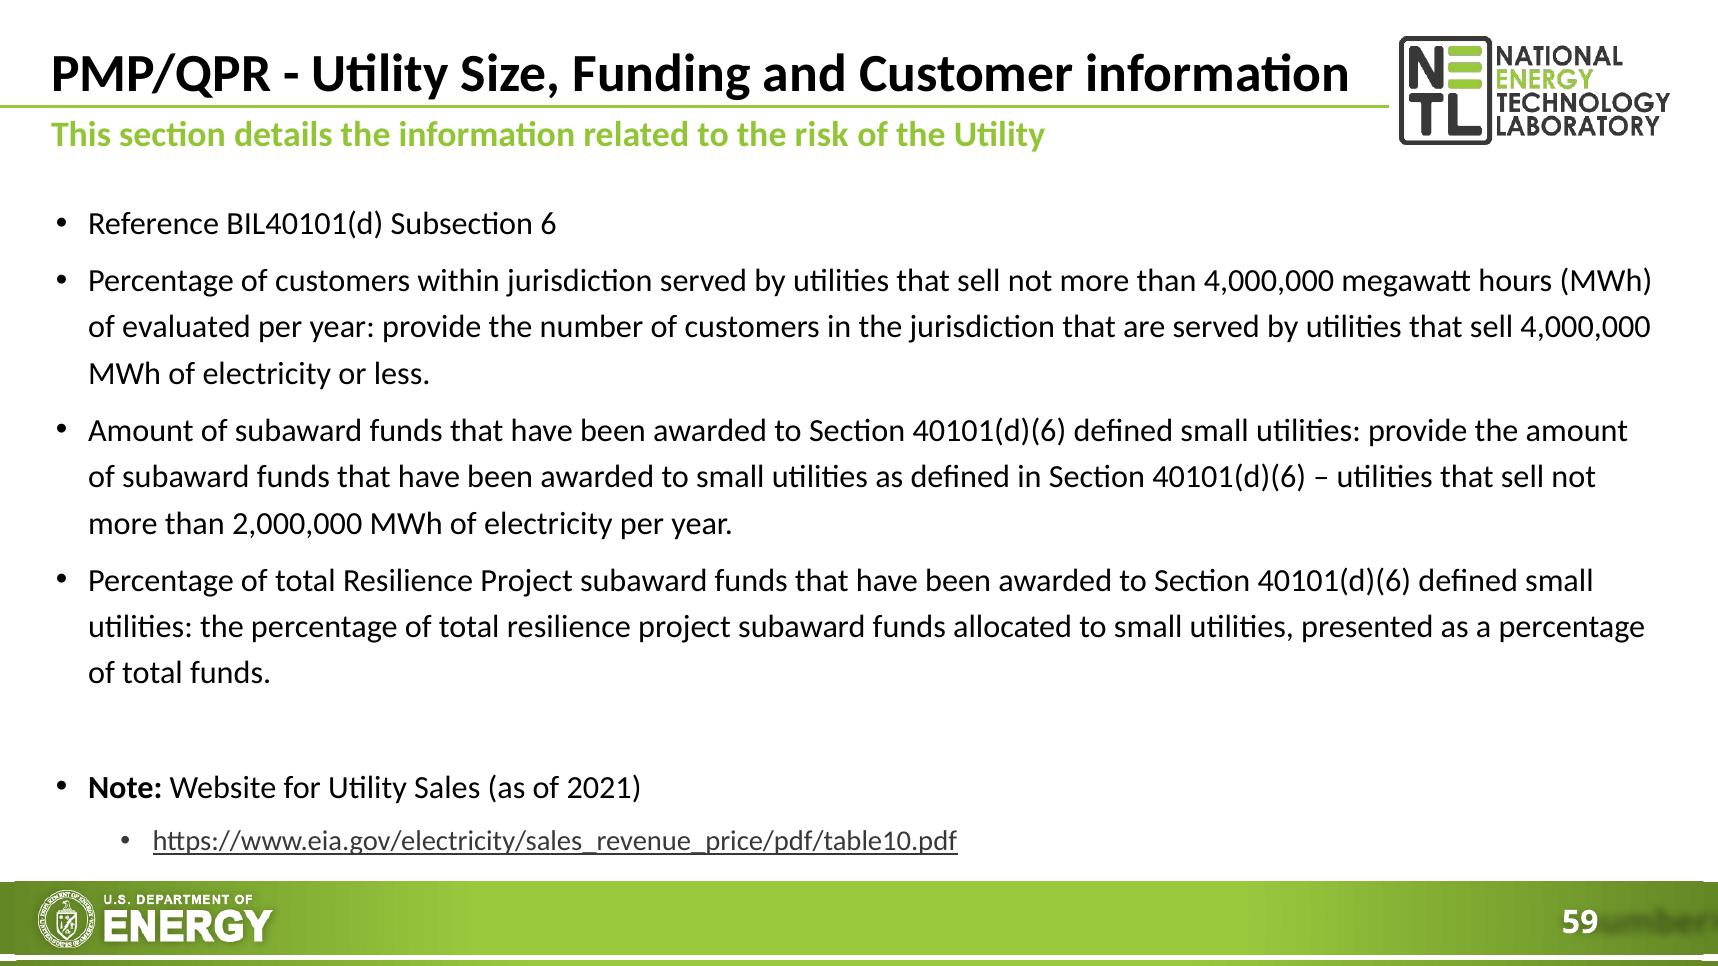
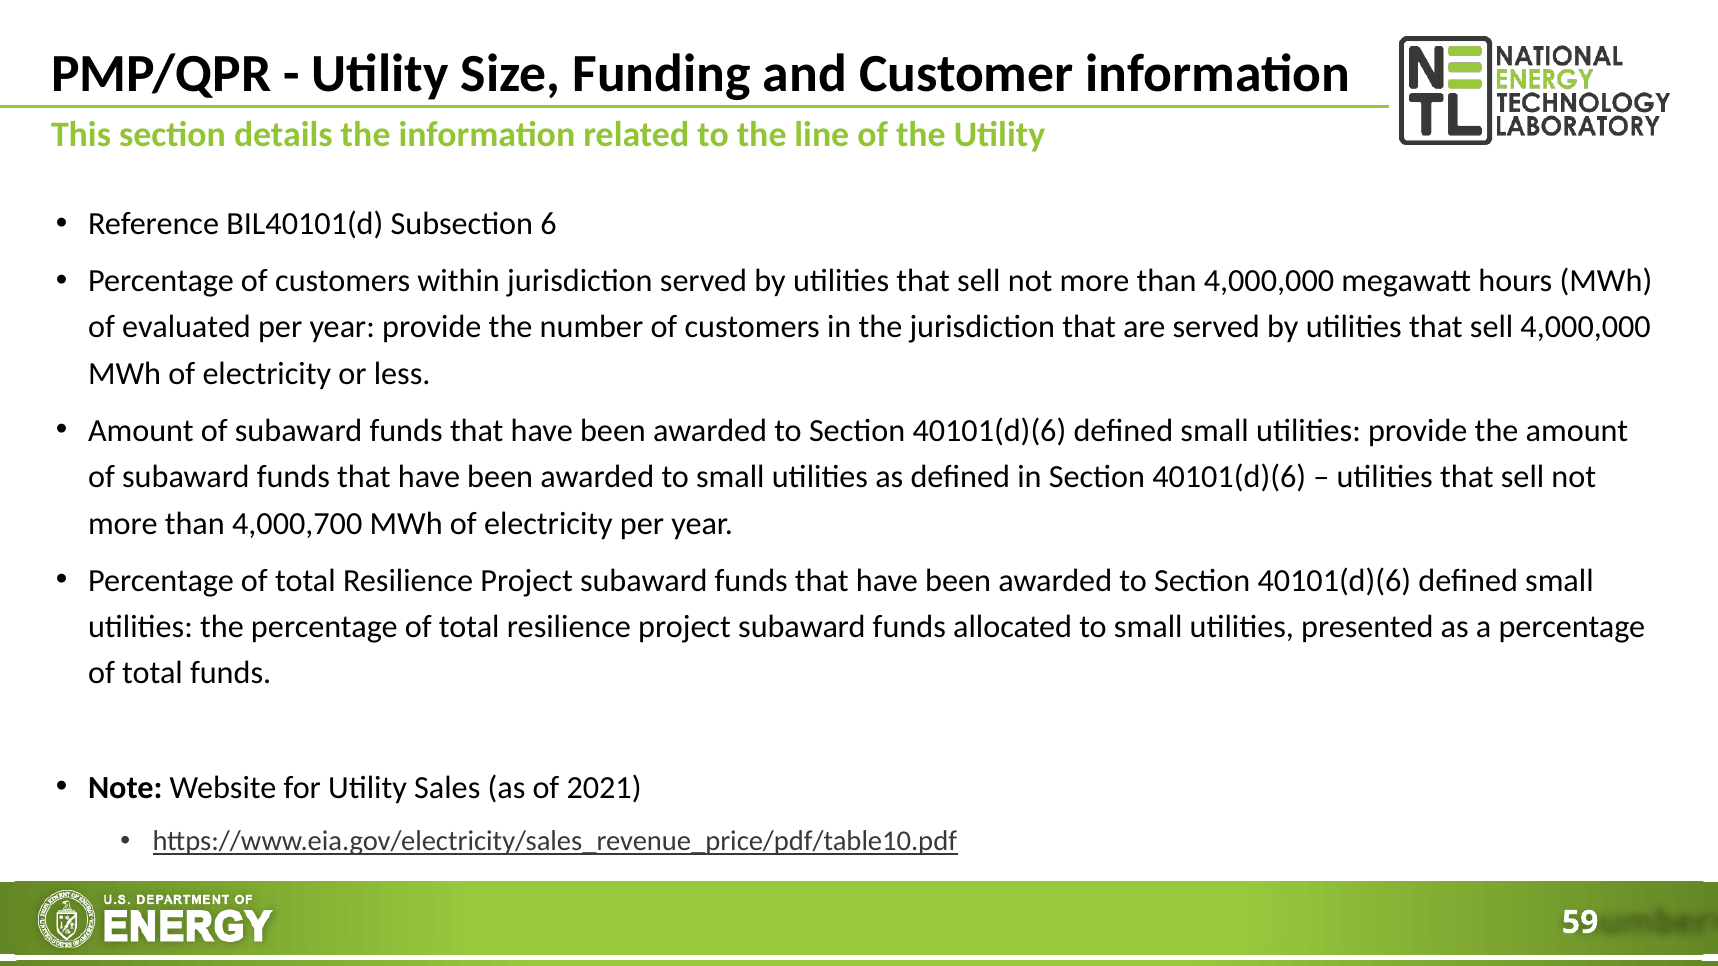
risk: risk -> line (822, 135)
2,000,000: 2,000,000 -> 4,000,700 (297, 524)
